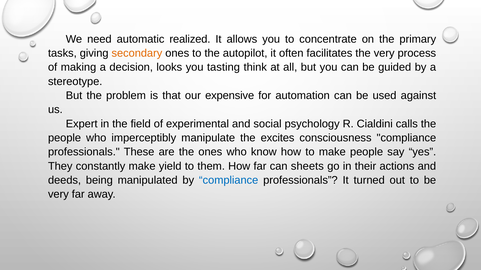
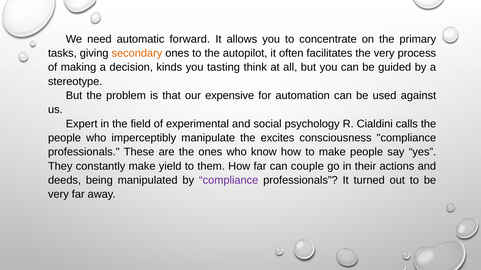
realized: realized -> forward (190, 39)
looks: looks -> kinds (169, 67)
sheets: sheets -> couple (307, 166)
compliance colour: blue -> purple (229, 181)
